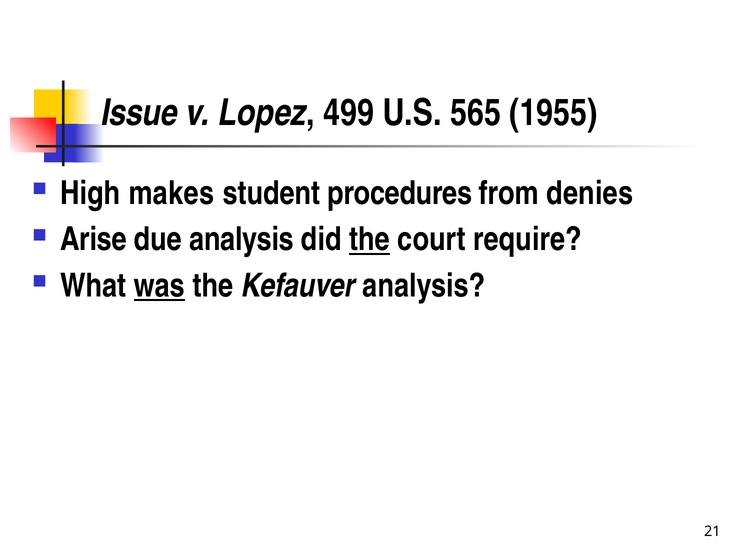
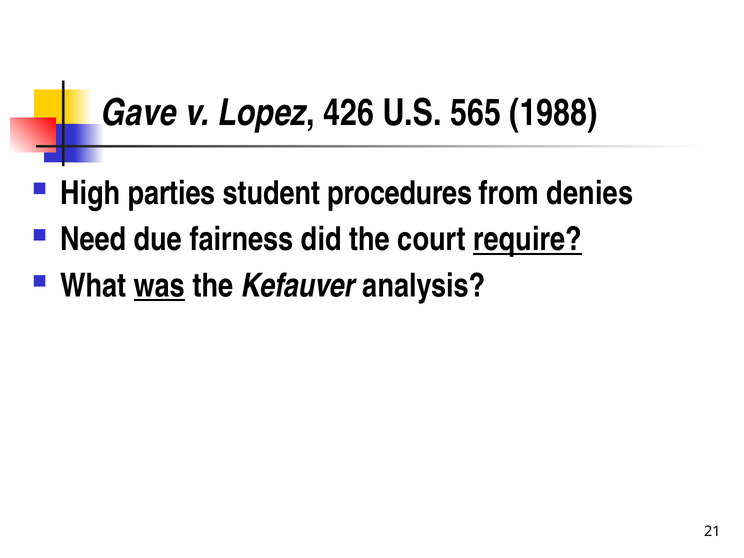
Issue: Issue -> Gave (139, 113)
499: 499 -> 426 (349, 113)
1955: 1955 -> 1988 (553, 113)
makes: makes -> parties (172, 193)
Arise: Arise -> Need (93, 240)
due analysis: analysis -> fairness (242, 240)
the underline: present -> none (369, 240)
require underline: none -> present (527, 240)
